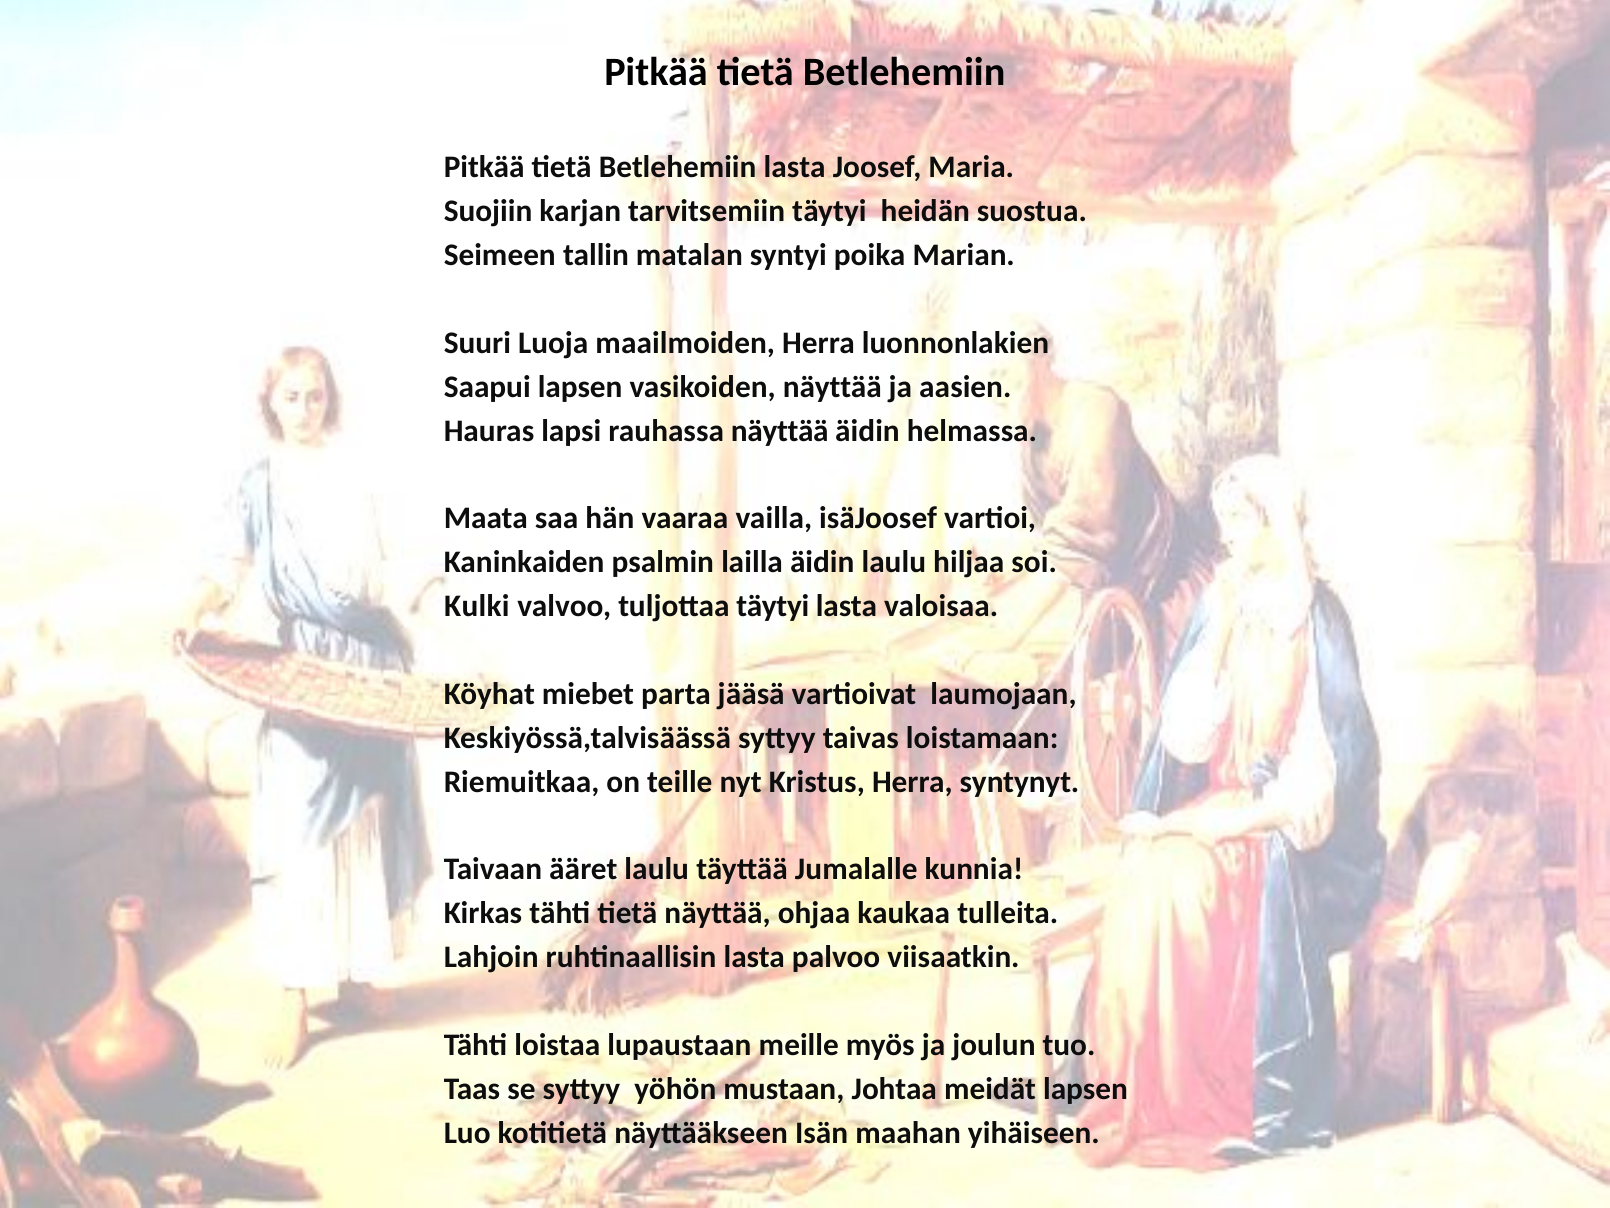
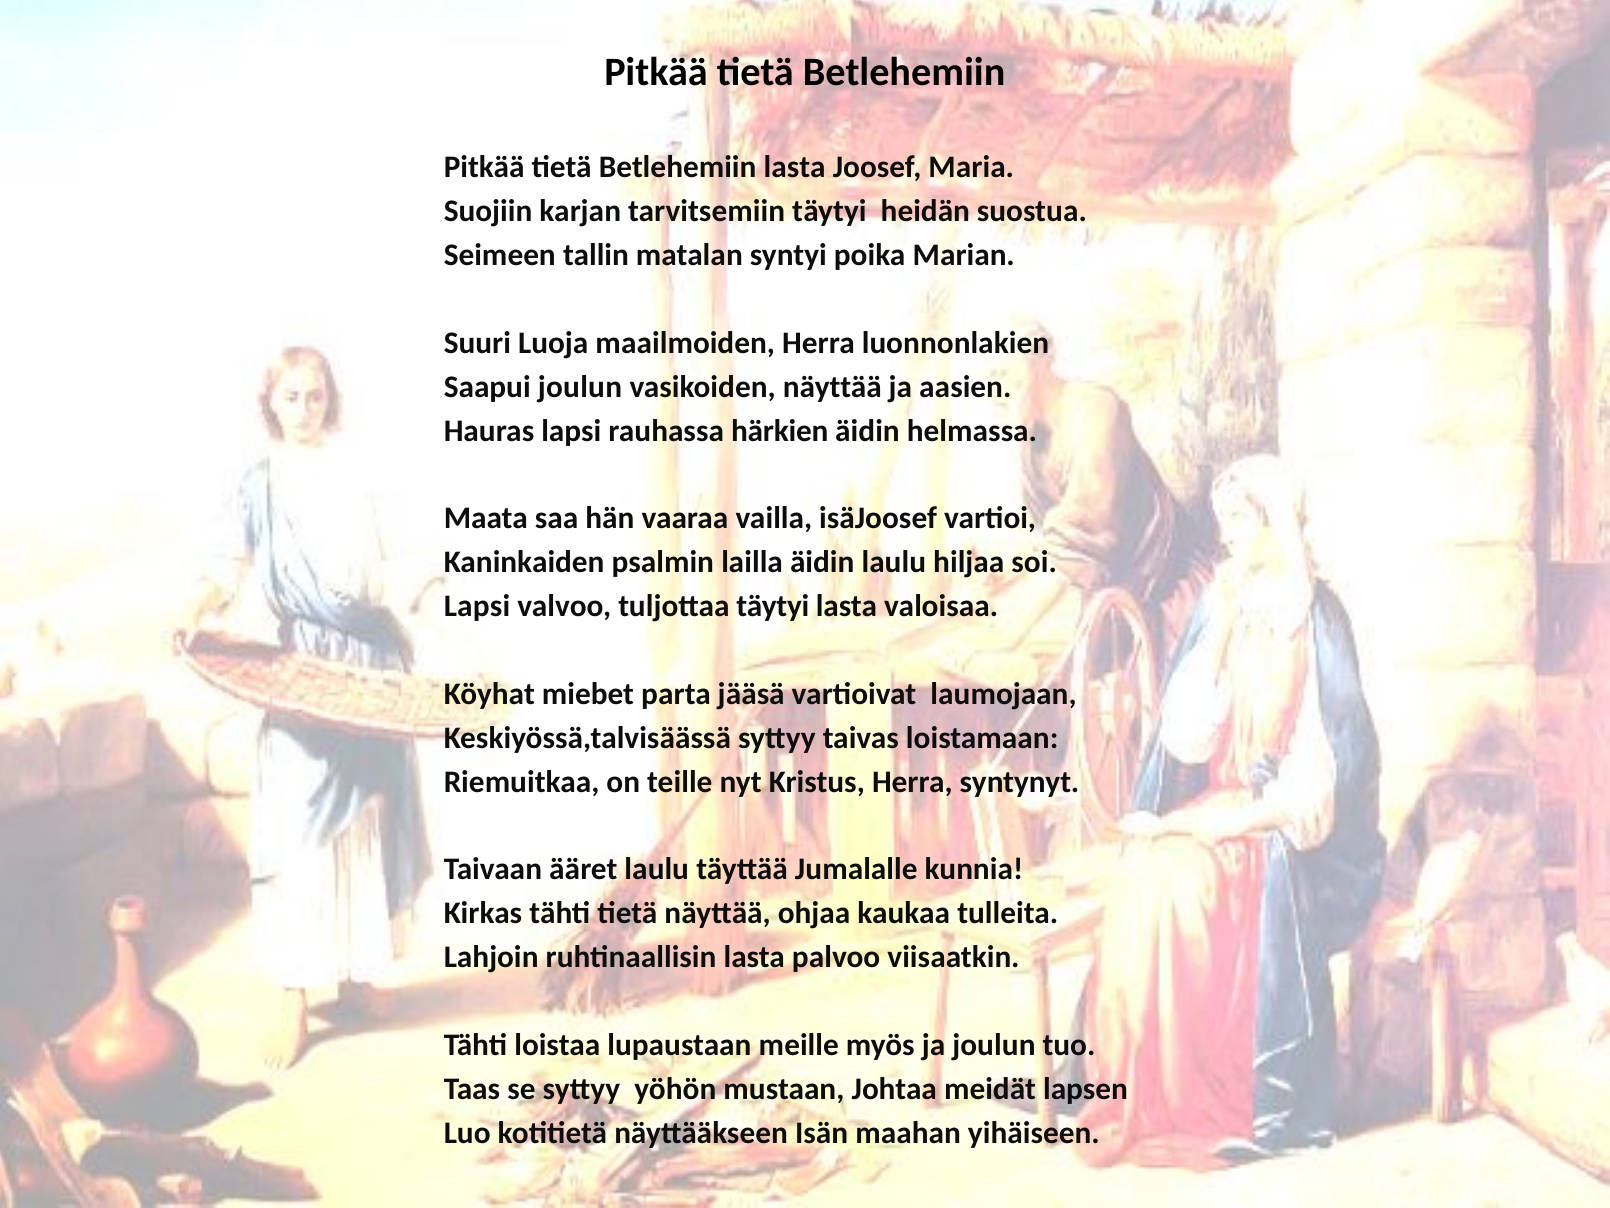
Saapui lapsen: lapsen -> joulun (580, 387)
rauhassa näyttää: näyttää -> härkien (780, 431)
Kulki: Kulki -> Lapsi (477, 606)
